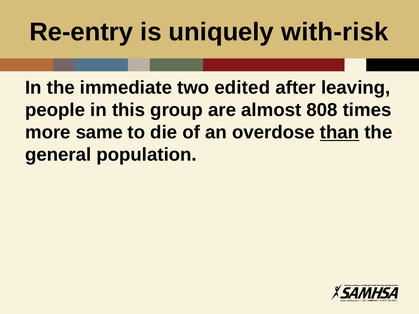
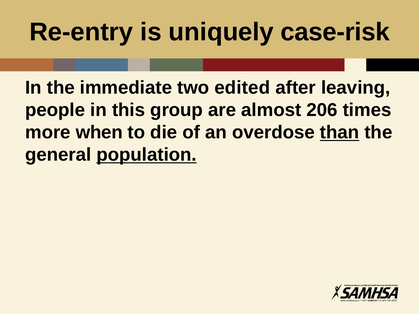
with-risk: with-risk -> case-risk (335, 32)
808: 808 -> 206 (322, 110)
same: same -> when (99, 133)
population underline: none -> present (147, 155)
